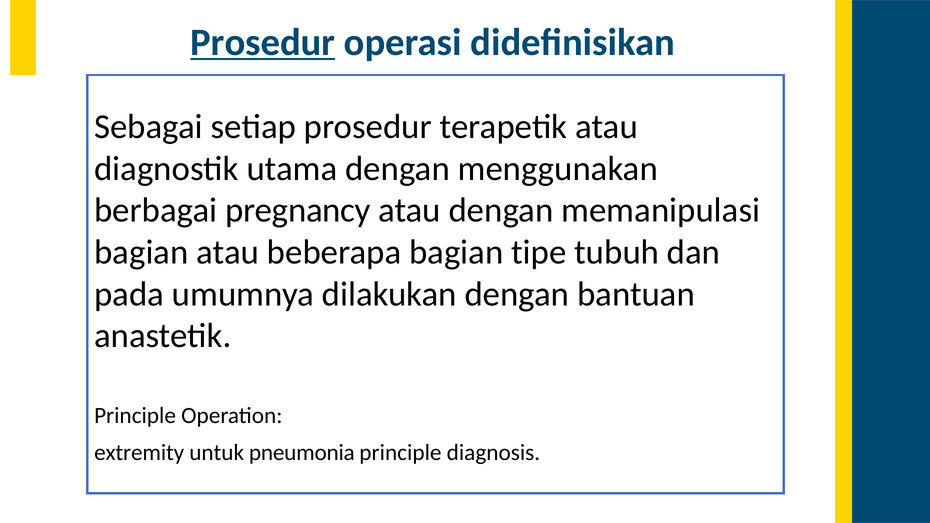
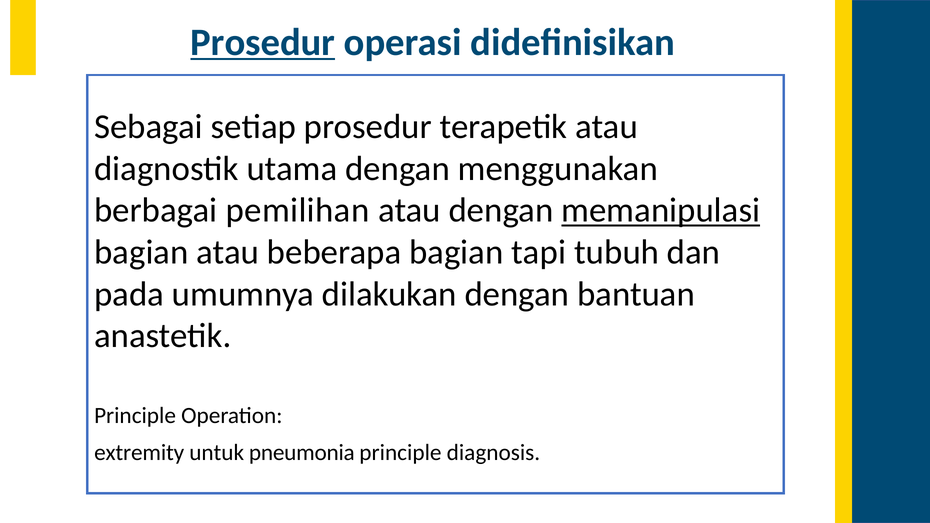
pregnancy: pregnancy -> pemilihan (298, 210)
memanipulasi underline: none -> present (661, 210)
tipe: tipe -> tapi (539, 252)
